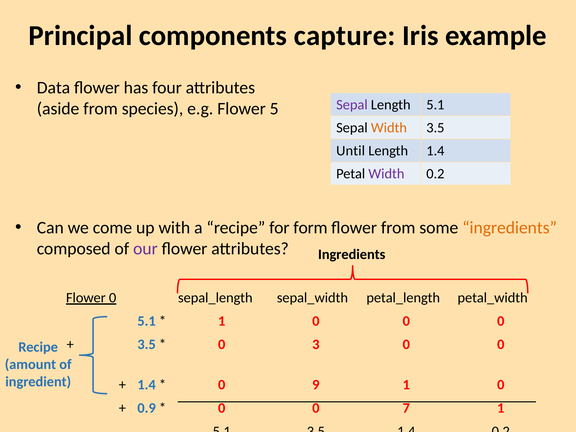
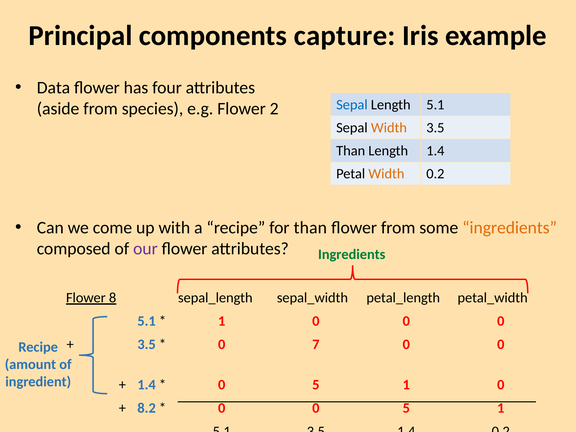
Sepal colour: purple -> blue (352, 105)
5: 5 -> 2 (274, 109)
Until: Until -> Than (351, 151)
Width colour: purple -> orange (386, 174)
for form: form -> than (310, 228)
Ingredients colour: black -> green (352, 255)
Flower 0: 0 -> 8 (113, 298)
3: 3 -> 7 (316, 345)
9: 9 -> 5 (316, 385)
0.9: 0.9 -> 8.2 (147, 408)
0 0 7: 7 -> 5 (406, 408)
